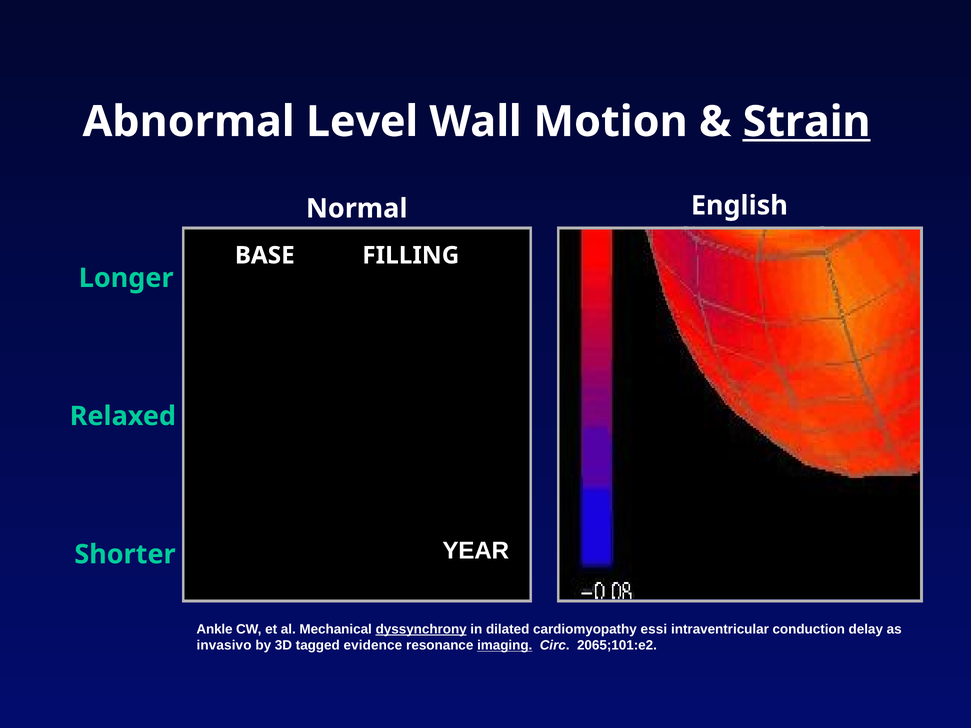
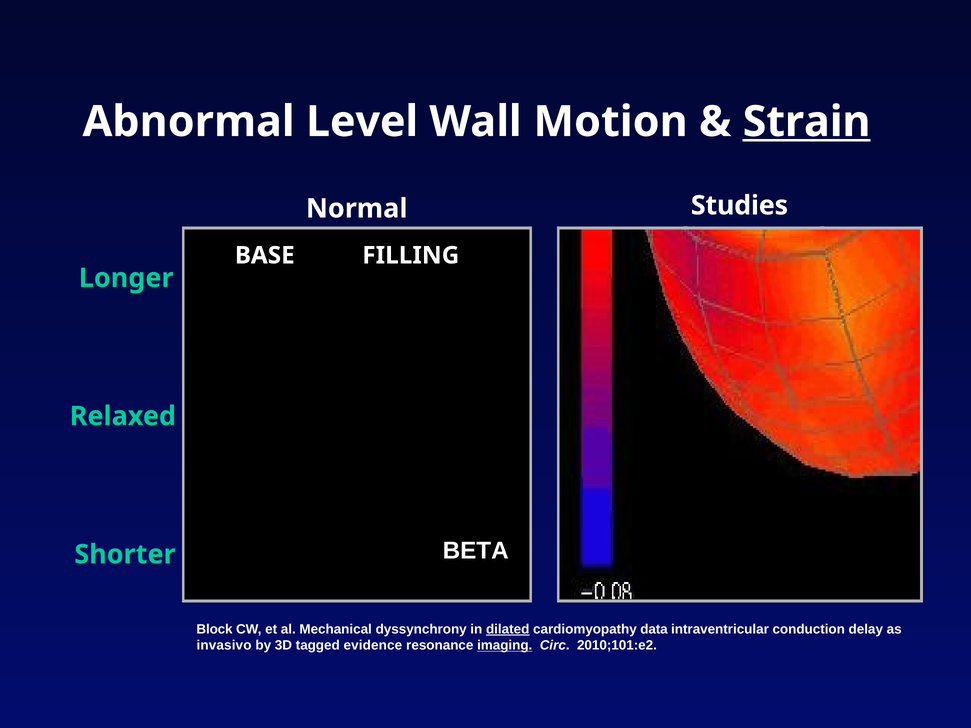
English: English -> Studies (739, 206)
YEAR: YEAR -> BETA (476, 551)
Ankle: Ankle -> Block (215, 629)
dyssynchrony underline: present -> none (421, 629)
dilated underline: none -> present (508, 629)
essi: essi -> data (654, 629)
2065;101:e2: 2065;101:e2 -> 2010;101:e2 (617, 646)
